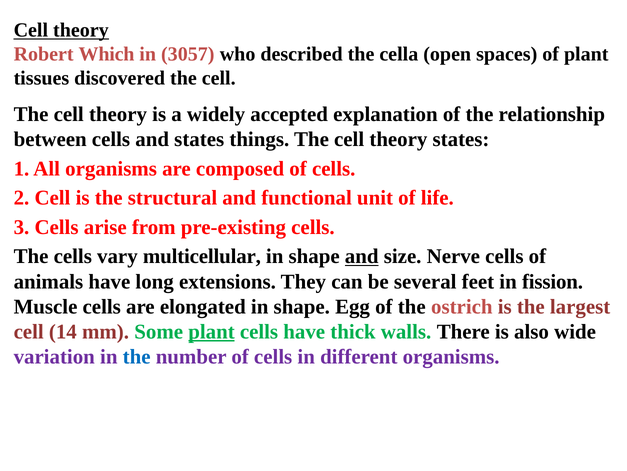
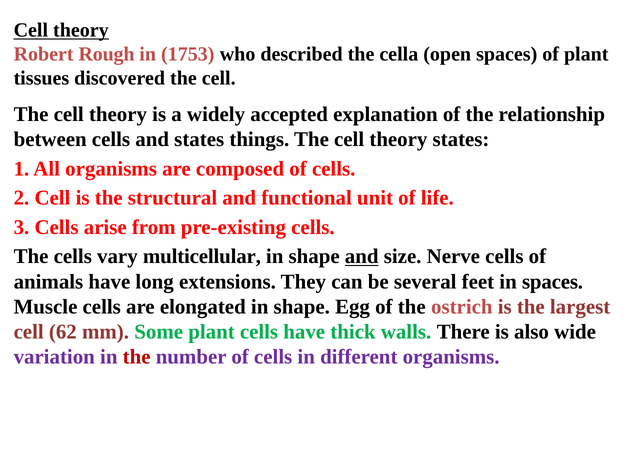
Which: Which -> Rough (107, 54)
3057: 3057 -> 1753 (188, 54)
in fission: fission -> spaces (553, 281)
14: 14 -> 62 (63, 331)
plant underline: present -> none (211, 331)
the colour: blue -> red (137, 356)
